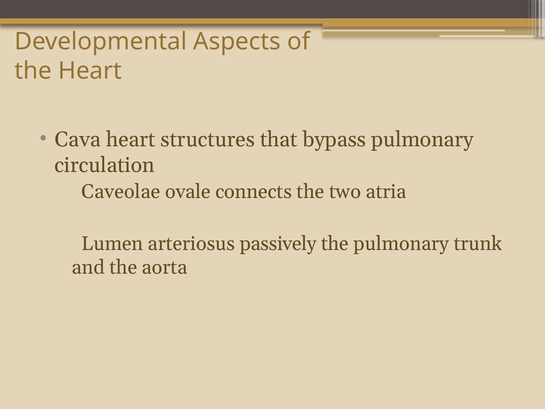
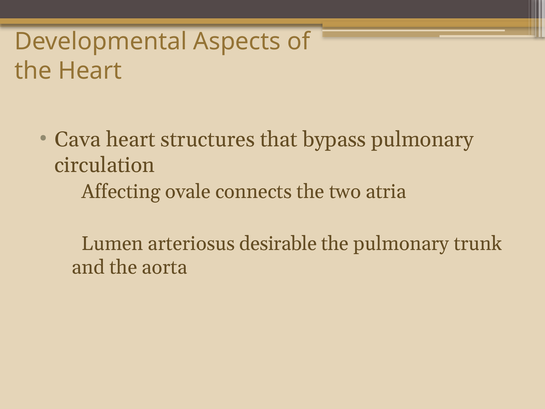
Caveolae: Caveolae -> Affecting (121, 192)
passively: passively -> desirable (278, 243)
